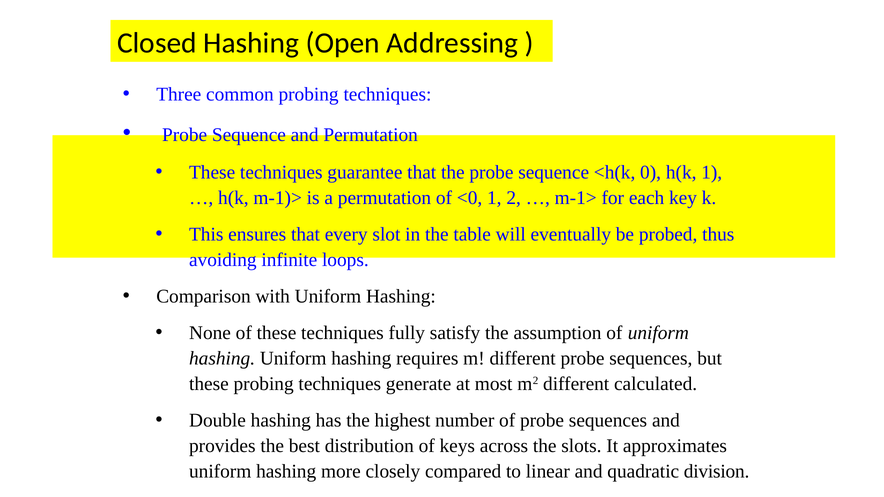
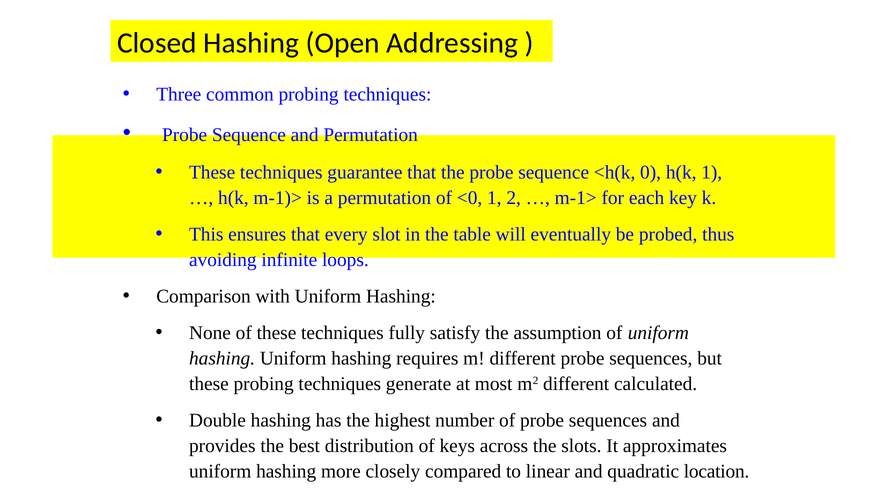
division: division -> location (717, 471)
